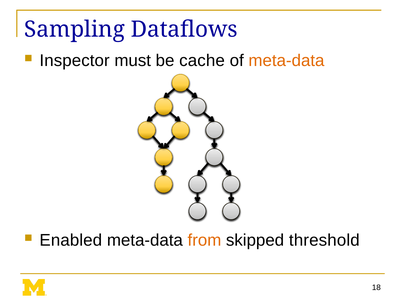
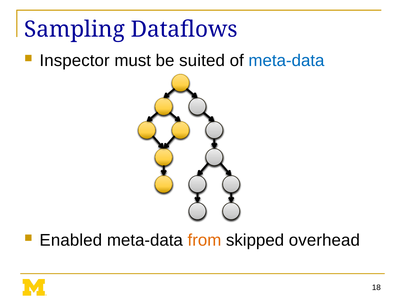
cache: cache -> suited (202, 61)
meta-data colour: orange -> blue (286, 61)
threshold: threshold -> overhead (324, 240)
